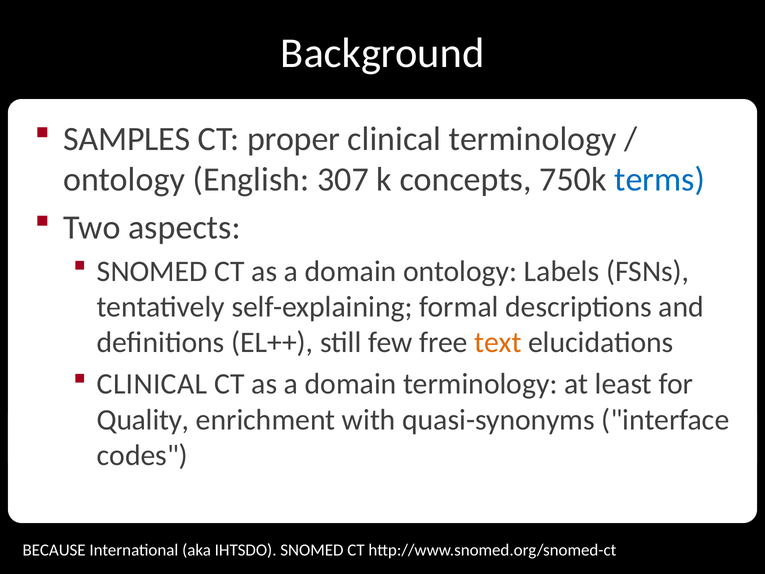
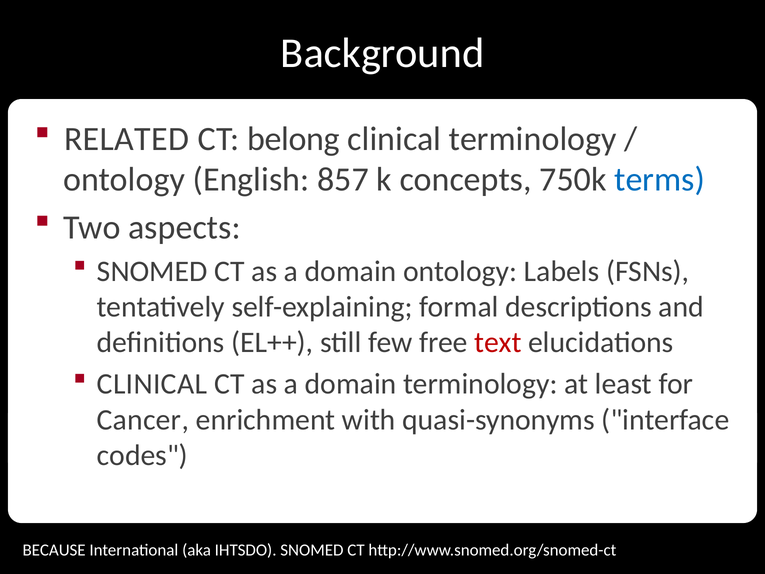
SAMPLES: SAMPLES -> RELATED (127, 139)
proper: proper -> belong (294, 139)
307: 307 -> 857 (343, 180)
text colour: orange -> red (498, 342)
Quality: Quality -> Cancer (143, 420)
